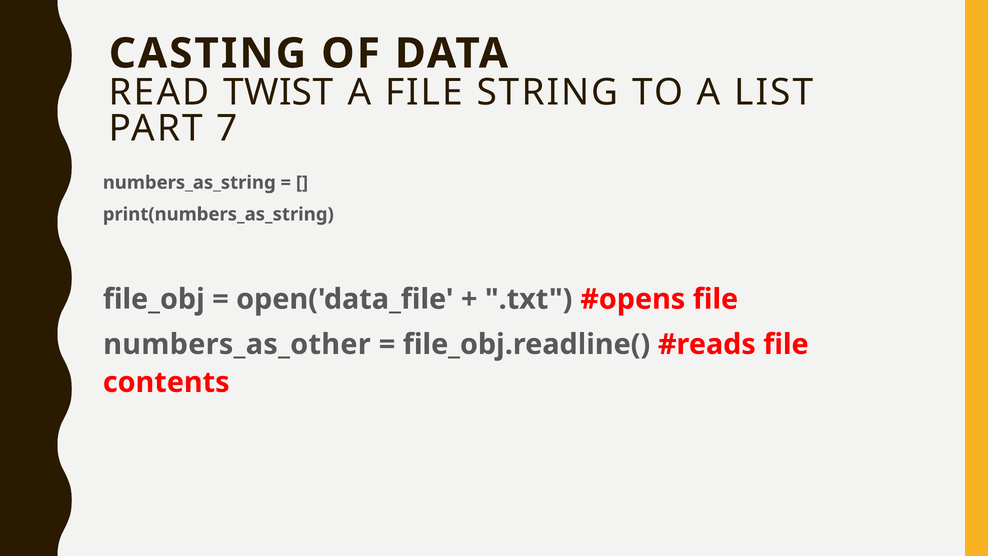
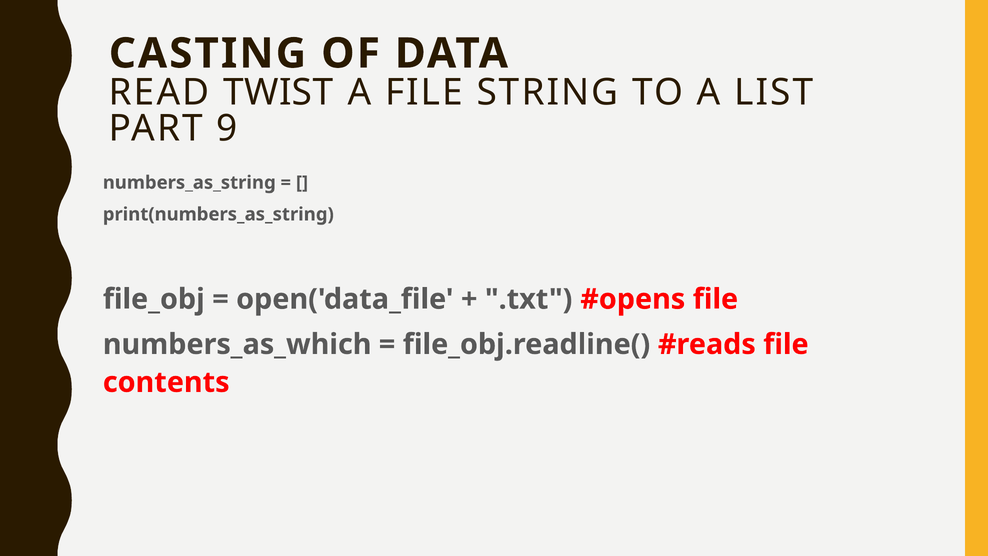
7: 7 -> 9 (227, 128)
numbers_as_other: numbers_as_other -> numbers_as_which (237, 344)
